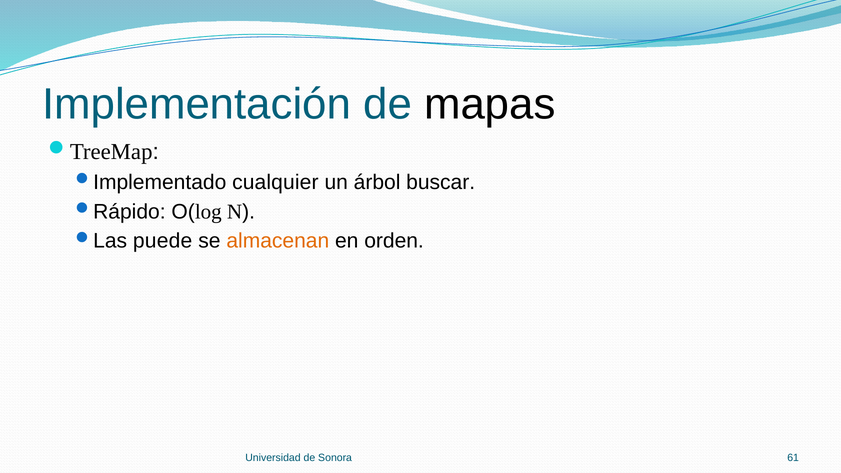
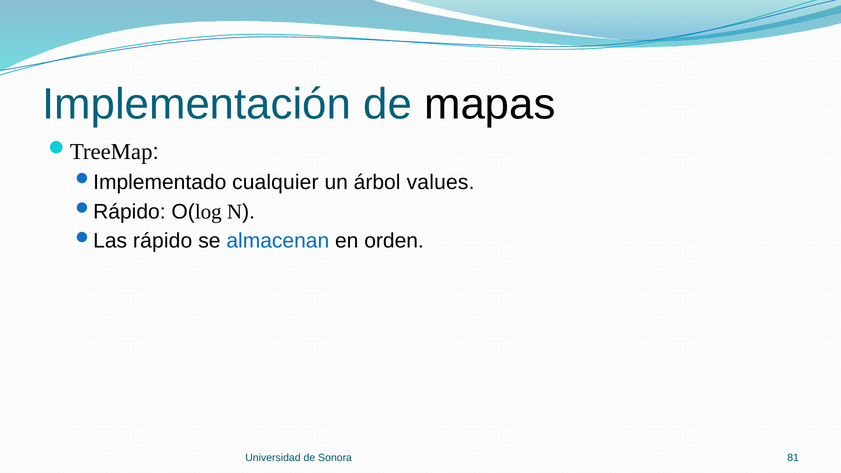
buscar: buscar -> values (441, 182)
puede: puede -> rápido (163, 241)
almacenan colour: orange -> blue (278, 241)
61: 61 -> 81 (793, 458)
